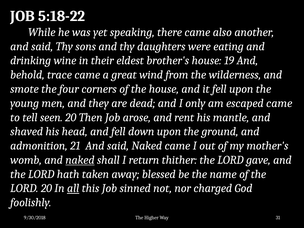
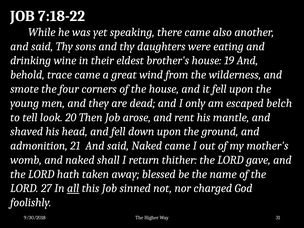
5:18-22: 5:18-22 -> 7:18-22 (62, 16)
escaped came: came -> belch (279, 103)
seen: seen -> look (51, 117)
naked underline: present -> none (80, 160)
LORD 20: 20 -> 27 (46, 188)
